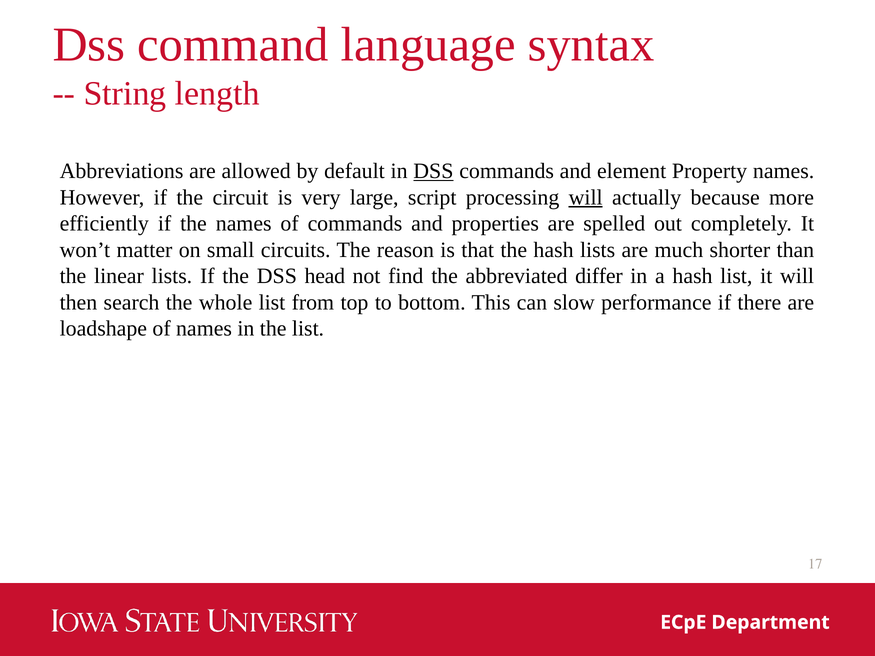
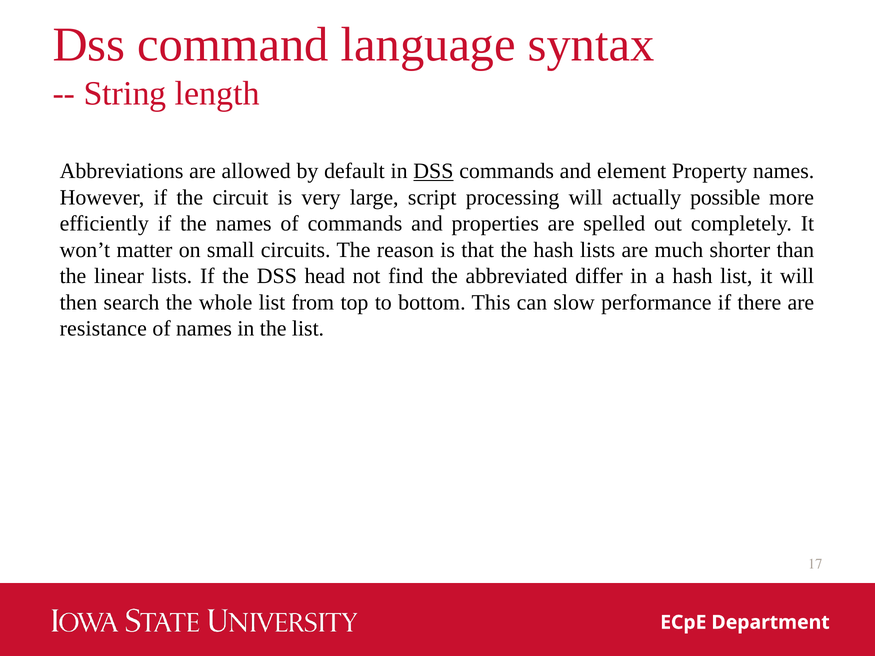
will underline: present -> none (586, 197)
because: because -> possible (725, 197)
loadshape: loadshape -> resistance (103, 329)
